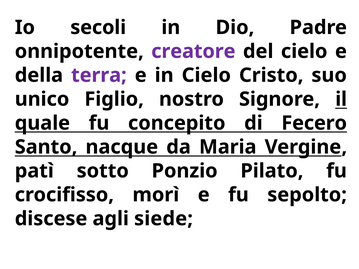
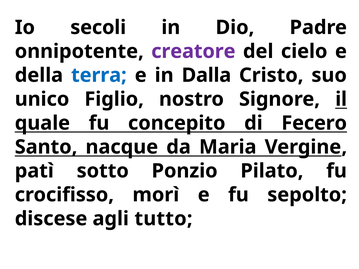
terra colour: purple -> blue (99, 75)
in Cielo: Cielo -> Dalla (206, 75)
siede: siede -> tutto (163, 219)
